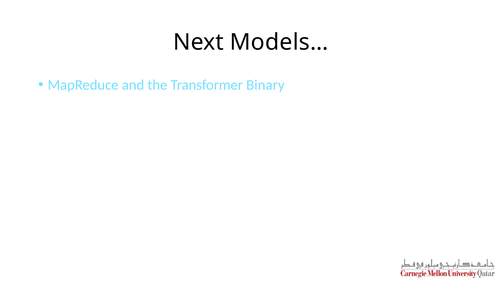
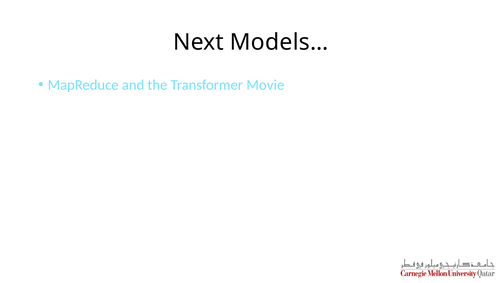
Binary: Binary -> Movie (265, 85)
